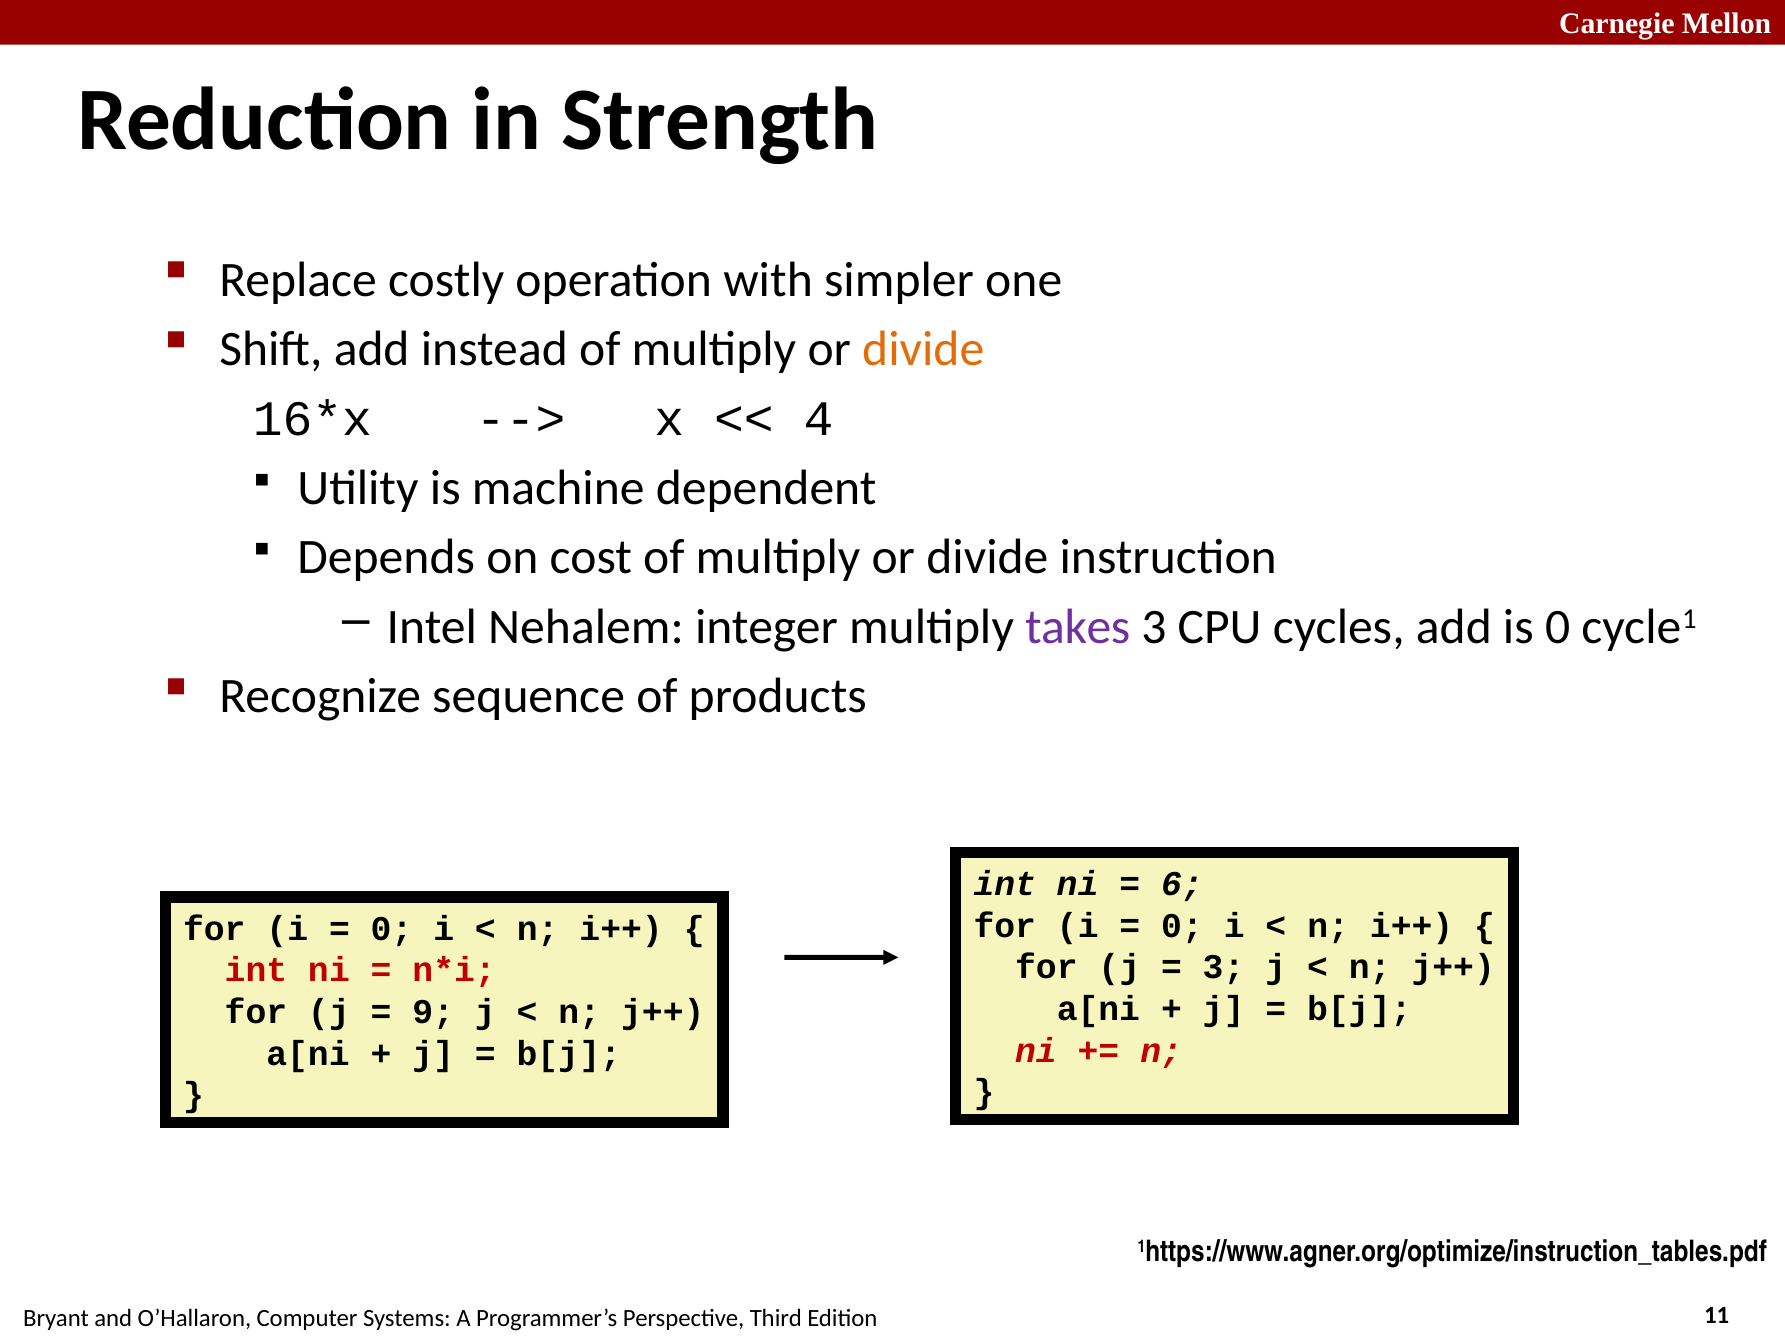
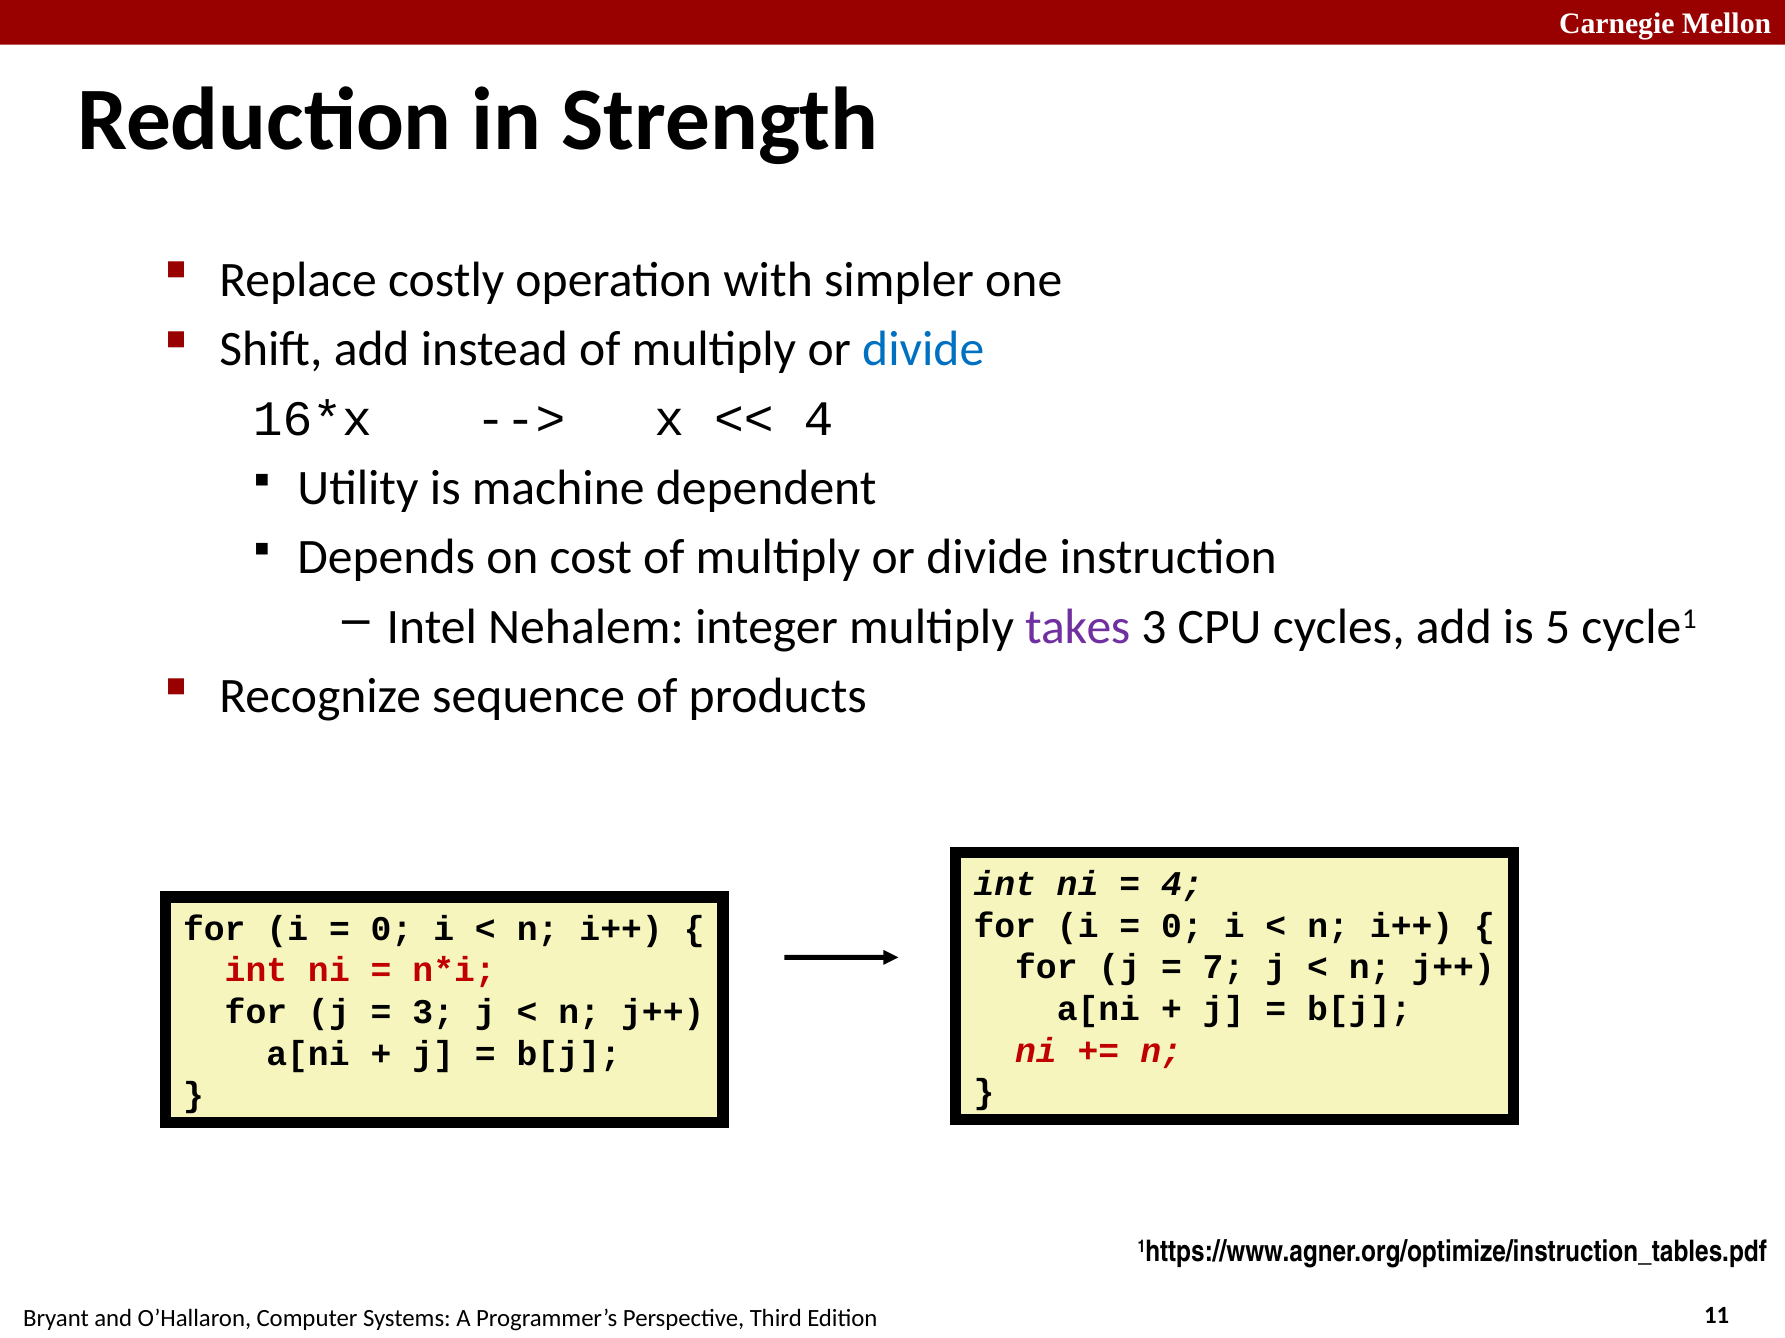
divide colour: orange -> blue (923, 350)
is 0: 0 -> 5 (1558, 627)
6: 6 -> 4 (1182, 885)
3: 3 -> 7 (1224, 968)
9: 9 -> 3 (433, 1013)
